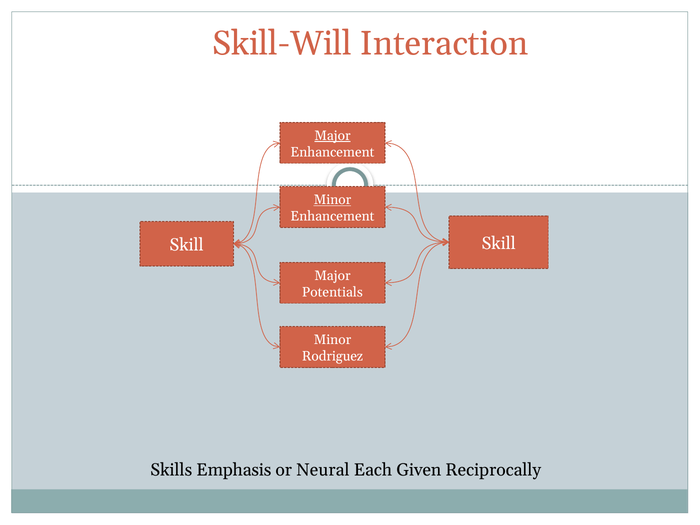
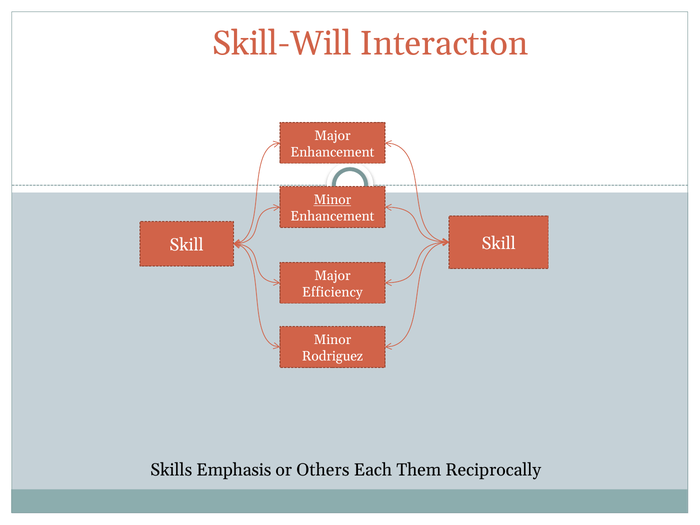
Major underline: present -> none (332, 136)
Potentials: Potentials -> Efficiency (332, 292)
Neural: Neural -> Others (323, 470)
Given: Given -> Them (419, 470)
